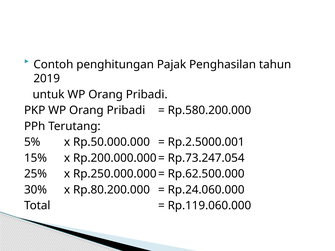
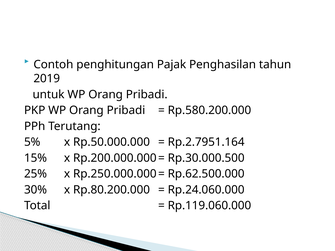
Rp.2.5000.001: Rp.2.5000.001 -> Rp.2.7951.164 (206, 142)
Rp.73.247.054: Rp.73.247.054 -> Rp.30.000.500 (206, 158)
